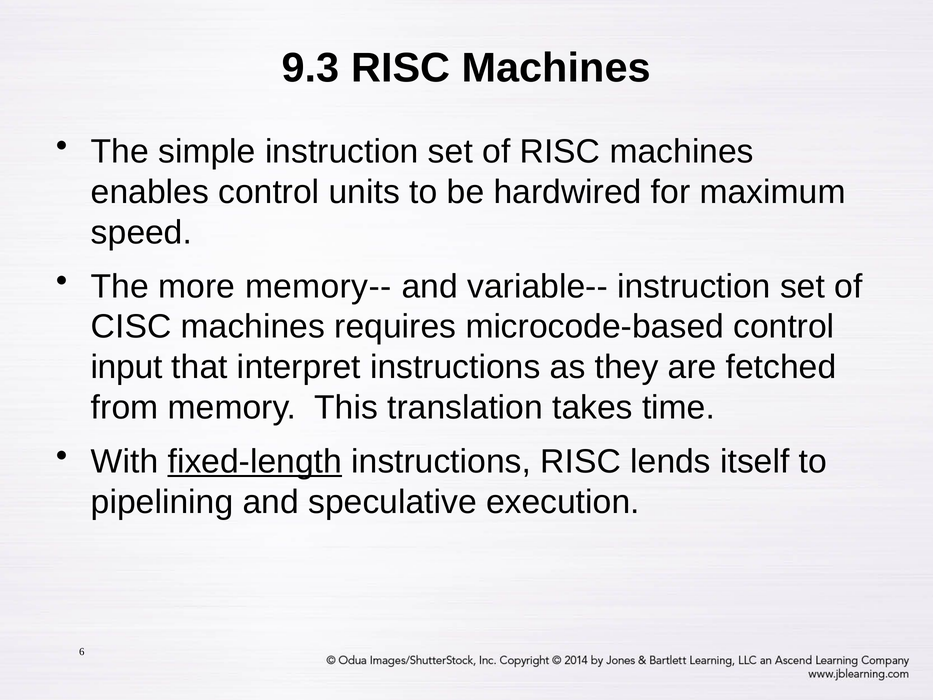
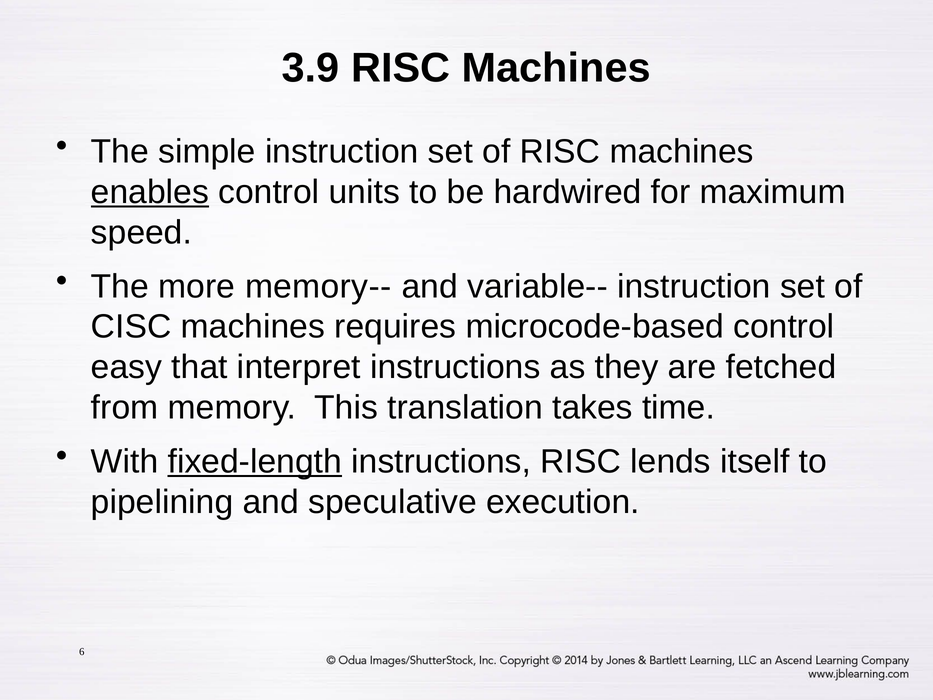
9.3: 9.3 -> 3.9 (311, 68)
enables underline: none -> present (150, 192)
input: input -> easy (127, 367)
